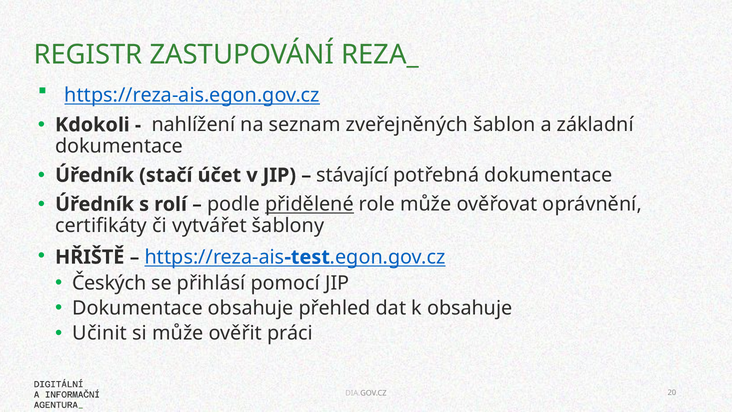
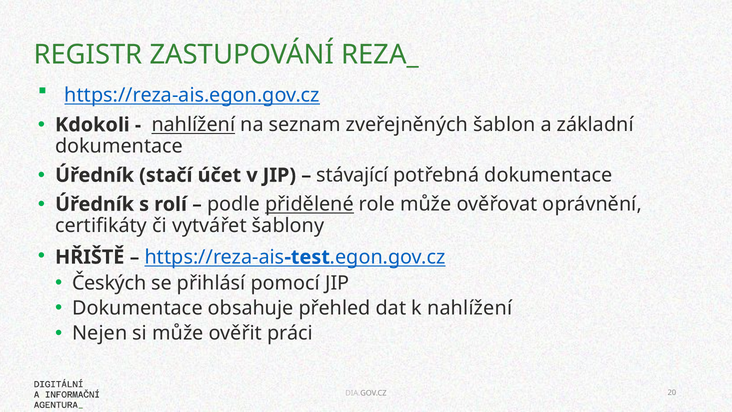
nahlížení underline: none -> present (193, 125)
k obsahuje: obsahuje -> nahlížení (470, 308)
Učinit: Učinit -> Nejen (100, 333)
